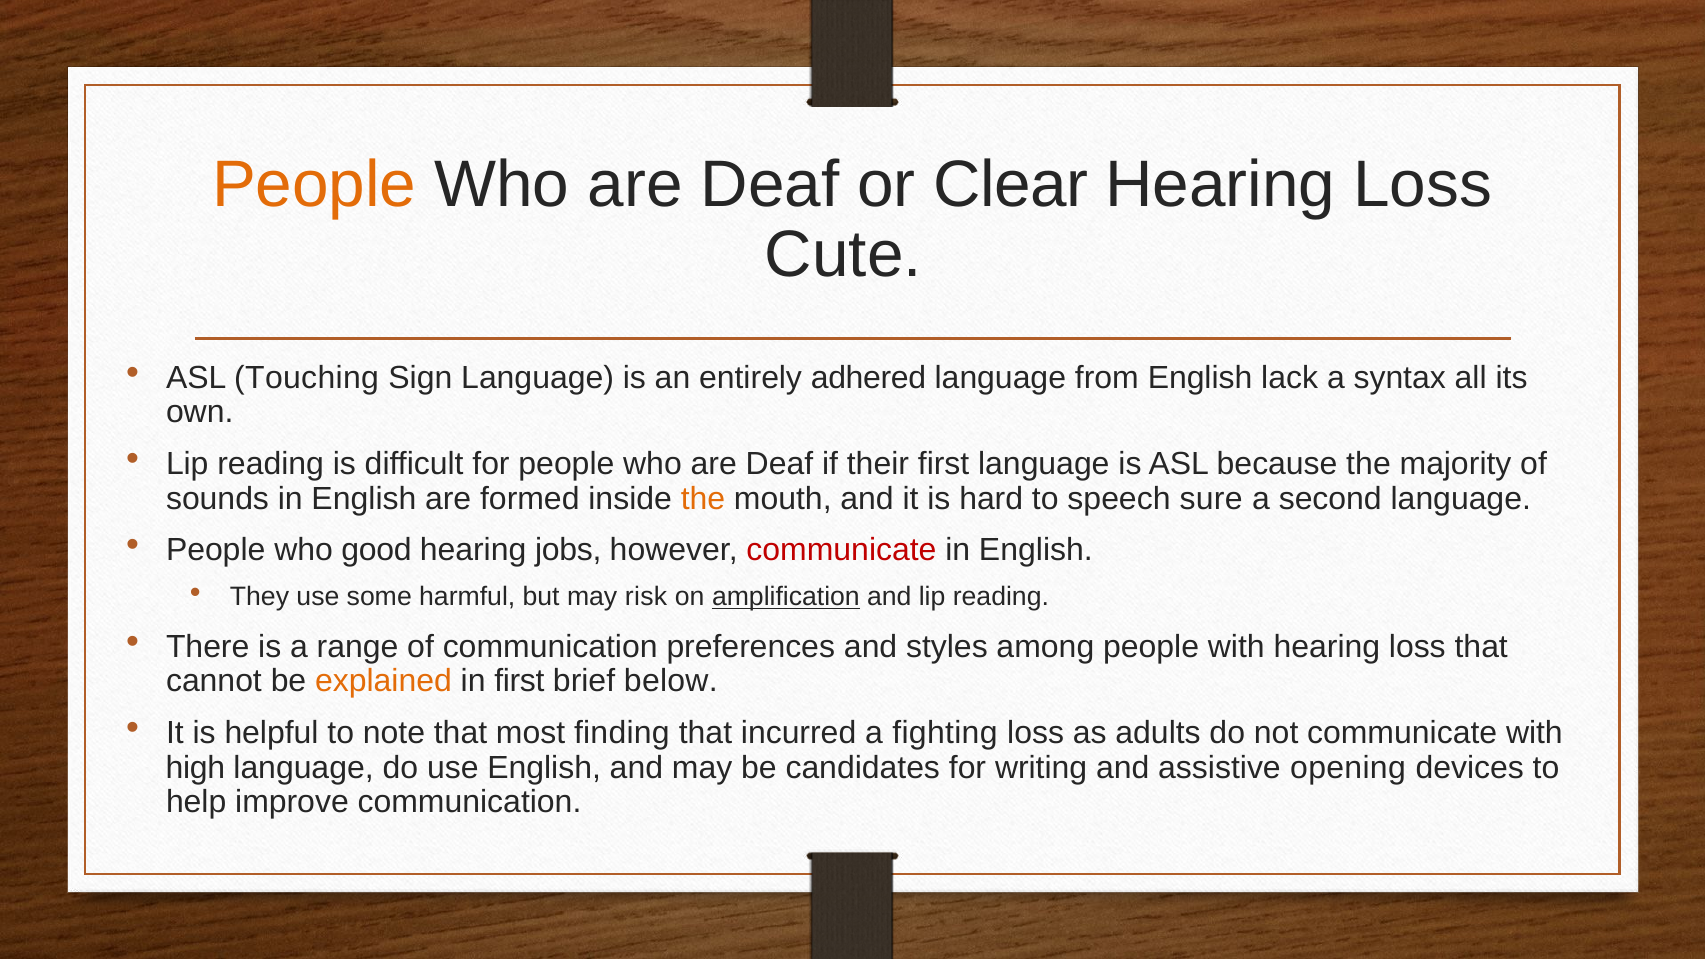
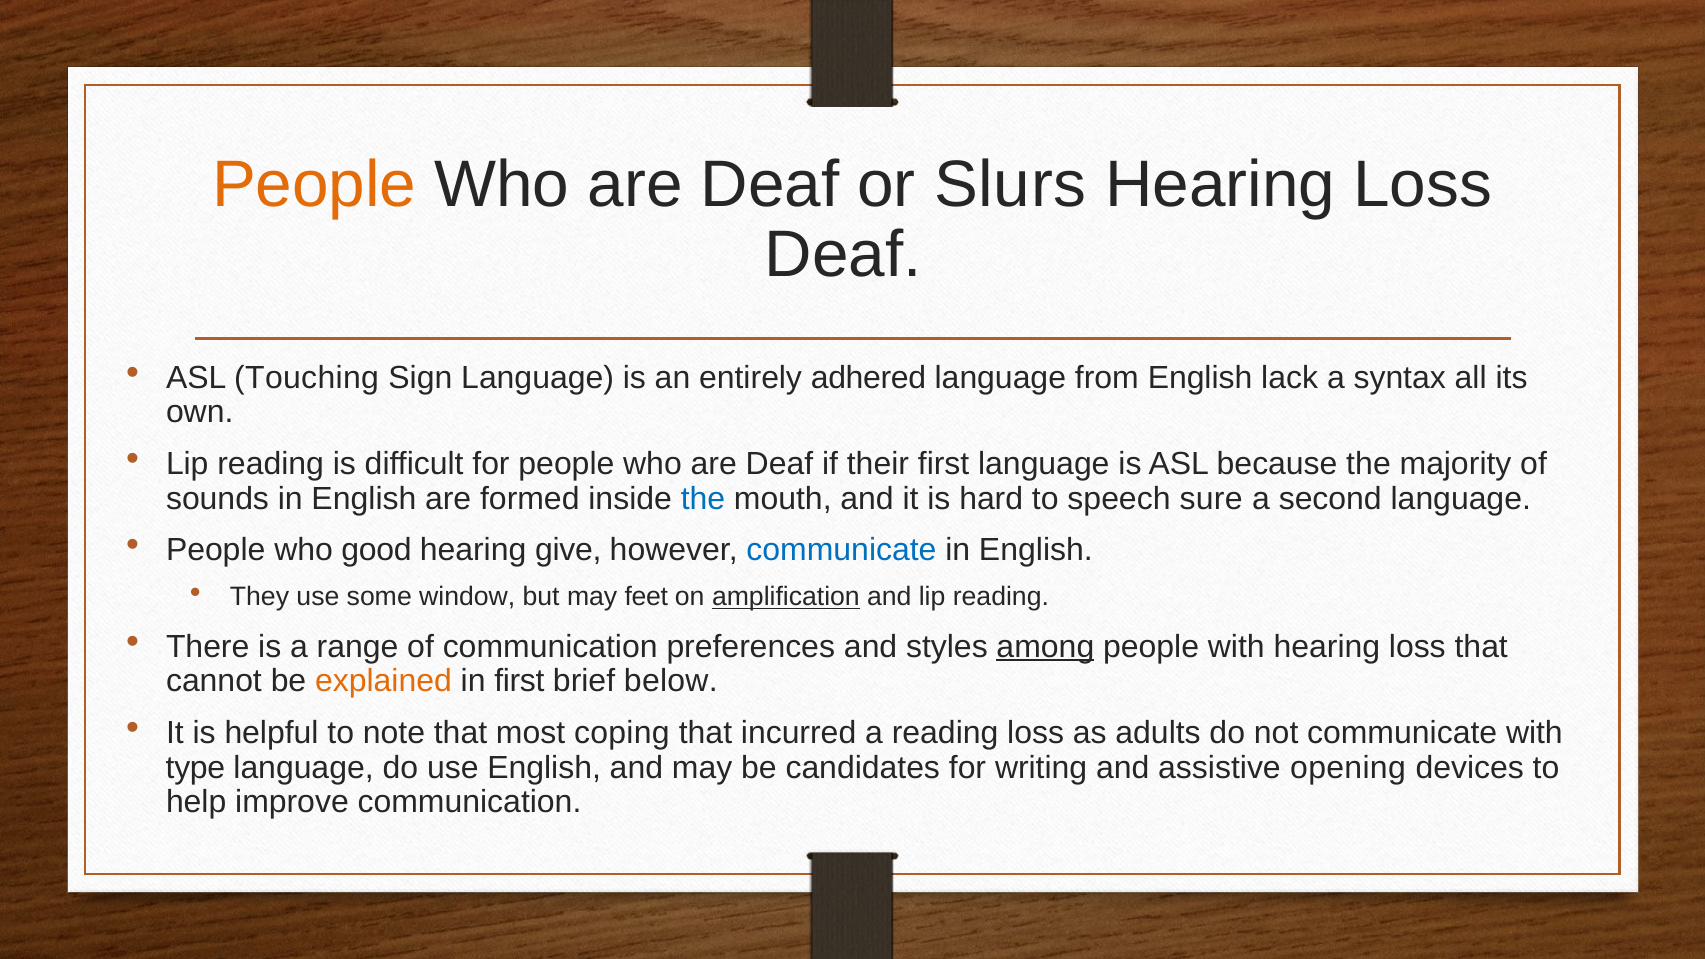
Clear: Clear -> Slurs (1010, 184)
Cute: Cute -> Deaf (843, 255)
the colour: orange -> blue (703, 499)
jobs: jobs -> give (568, 550)
communicate colour: red -> blue (841, 550)
harmful: harmful -> window (467, 597)
risk: risk -> feet (646, 597)
among underline: none -> present (1045, 647)
finding: finding -> coping (622, 733)
a fighting: fighting -> reading (945, 733)
high: high -> type (195, 768)
